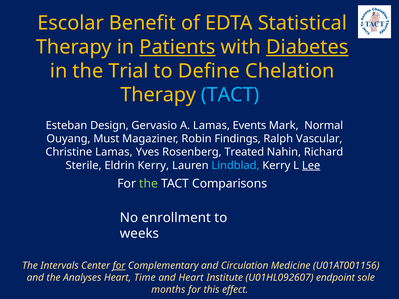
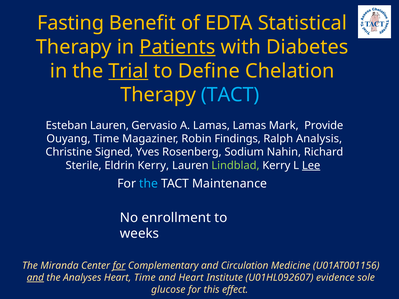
Escolar: Escolar -> Fasting (71, 23)
Diabetes underline: present -> none (307, 47)
Trial underline: none -> present (128, 71)
Esteban Design: Design -> Lauren (109, 126)
Lamas Events: Events -> Lamas (249, 126)
Normal: Normal -> Provide (324, 126)
Ouyang Must: Must -> Time (106, 139)
Vascular: Vascular -> Analysis (319, 139)
Christine Lamas: Lamas -> Signed (114, 152)
Treated: Treated -> Sodium (244, 152)
Lindblad colour: light blue -> light green (235, 165)
the colour: light green -> light blue (149, 184)
Comparisons: Comparisons -> Maintenance (230, 184)
Intervals: Intervals -> Miranda (59, 266)
and underline: none -> present (35, 278)
endpoint: endpoint -> evidence (335, 278)
months: months -> glucose (168, 290)
